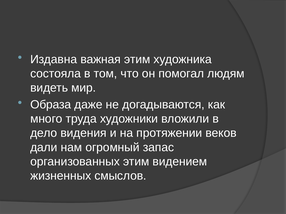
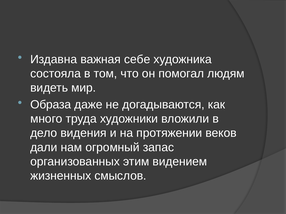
важная этим: этим -> себе (137, 59)
